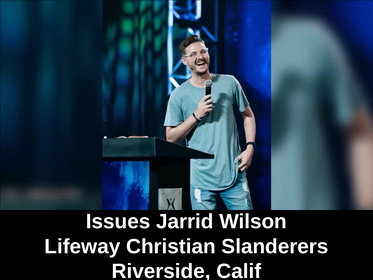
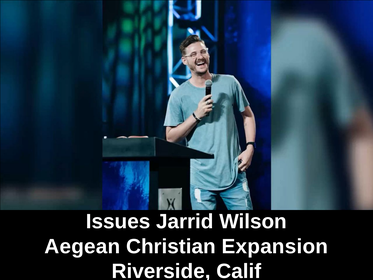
Lifeway: Lifeway -> Aegean (82, 246)
Slanderers: Slanderers -> Expansion (275, 246)
